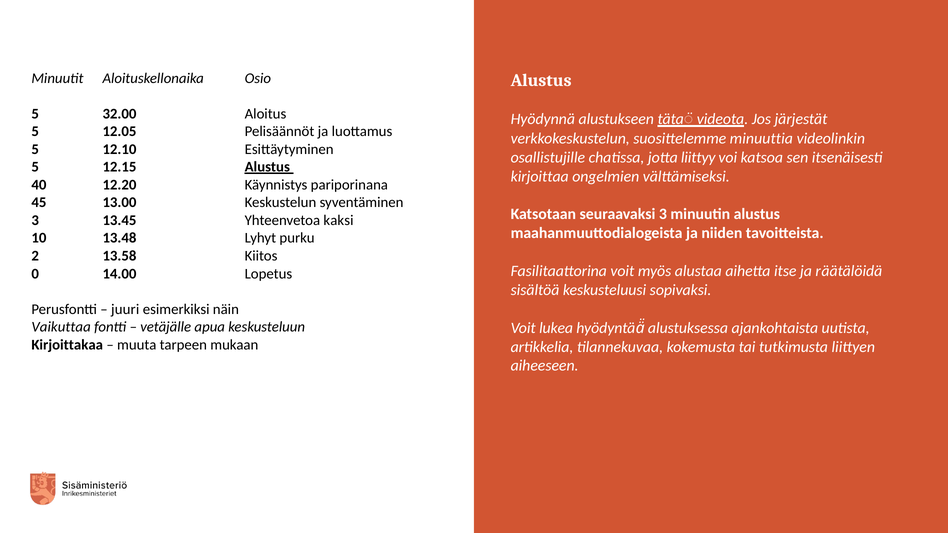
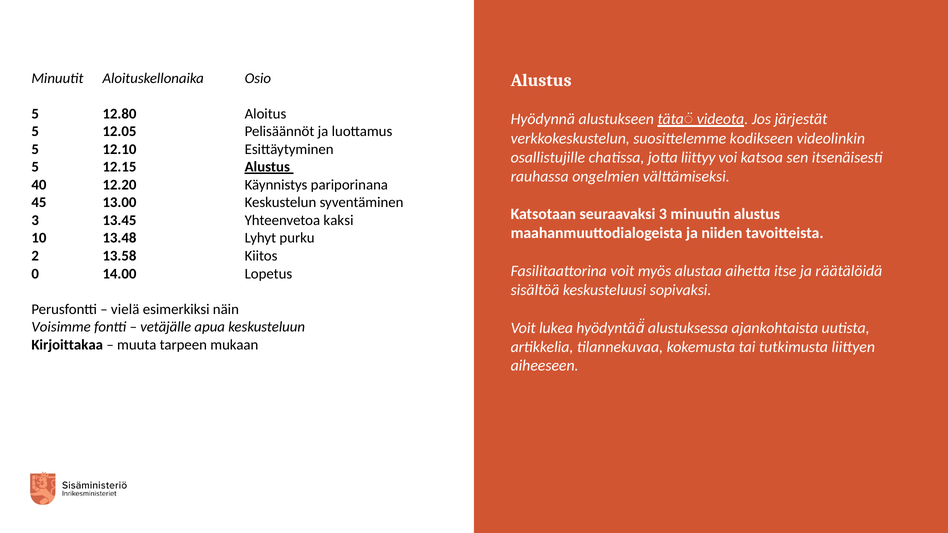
32.00: 32.00 -> 12.80 (119, 114)
minuuttia: minuuttia -> kodikseen (761, 139)
kirjoittaa: kirjoittaa -> rauhassa (540, 176)
juuri: juuri -> vielä (125, 309)
Vaikuttaa: Vaikuttaa -> Voisimme (61, 327)
